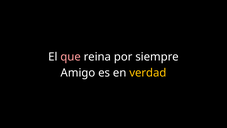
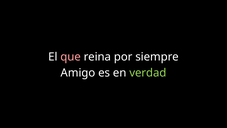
verdad colour: yellow -> light green (148, 73)
